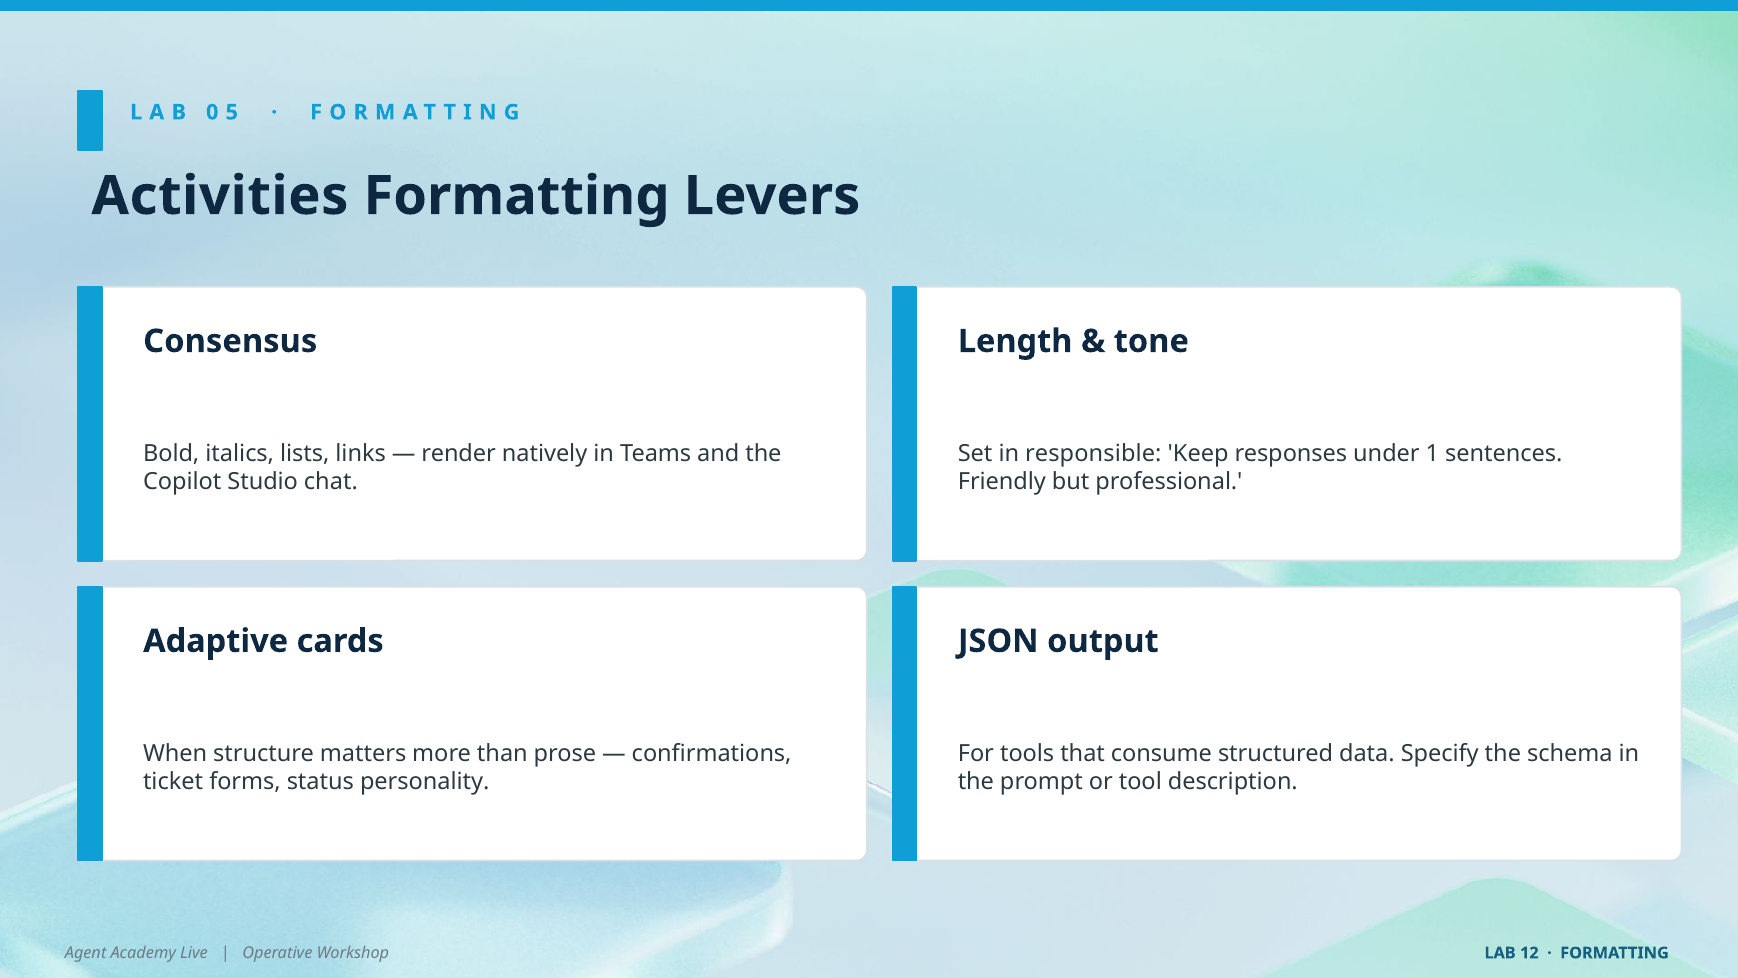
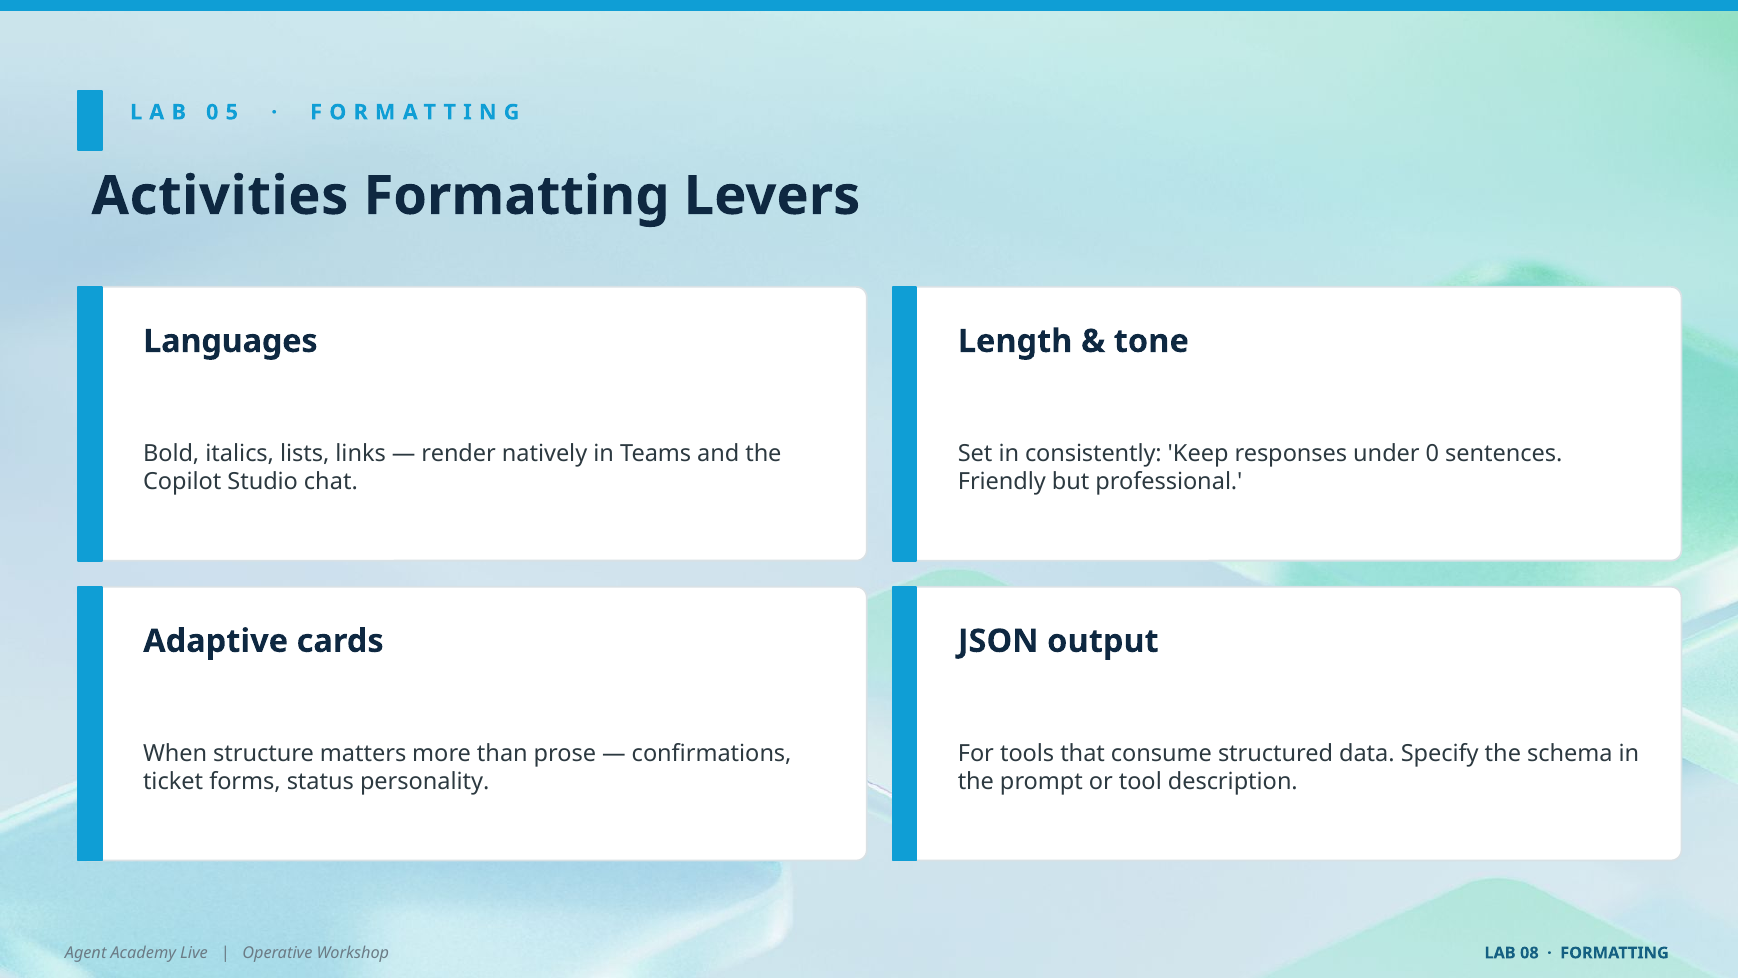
Consensus: Consensus -> Languages (230, 341)
responsible: responsible -> consistently (1093, 453)
under 1: 1 -> 0 (1432, 453)
12: 12 -> 08 (1529, 953)
